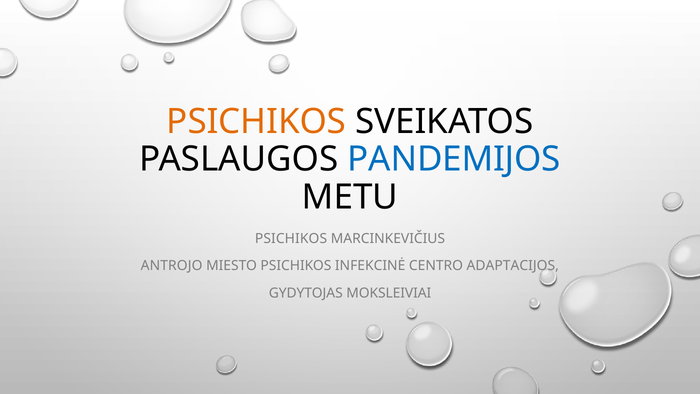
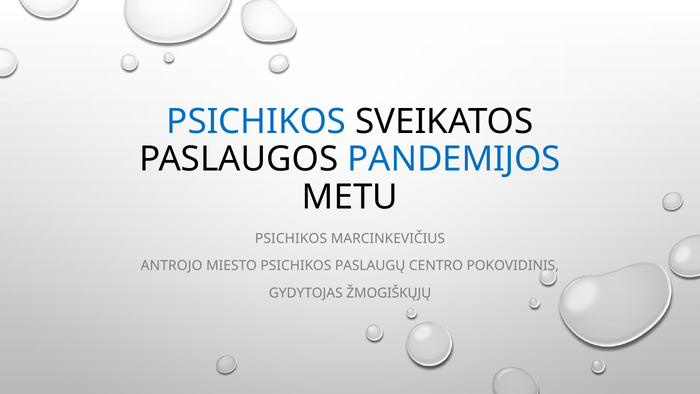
PSICHIKOS colour: orange -> blue (256, 121)
INFEKCINĖ: INFEKCINĖ -> PASLAUGŲ (370, 266)
ADAPTACIJOS: ADAPTACIJOS -> POKOVIDINIS (513, 266)
MOKSLEIVIAI: MOKSLEIVIAI -> ŽMOGIŠKŲJŲ (389, 293)
